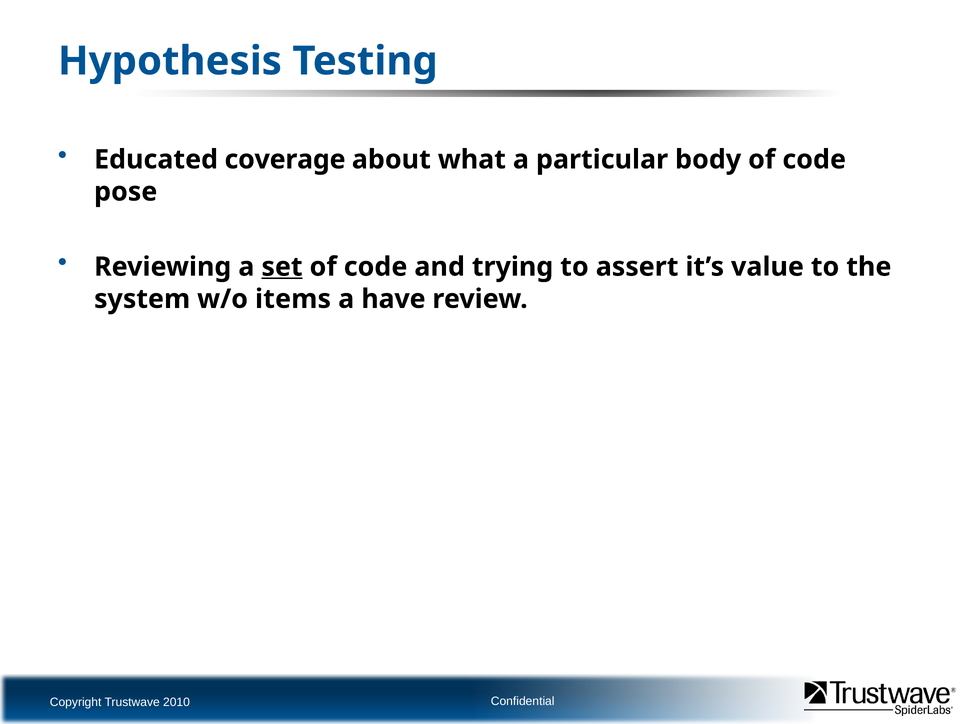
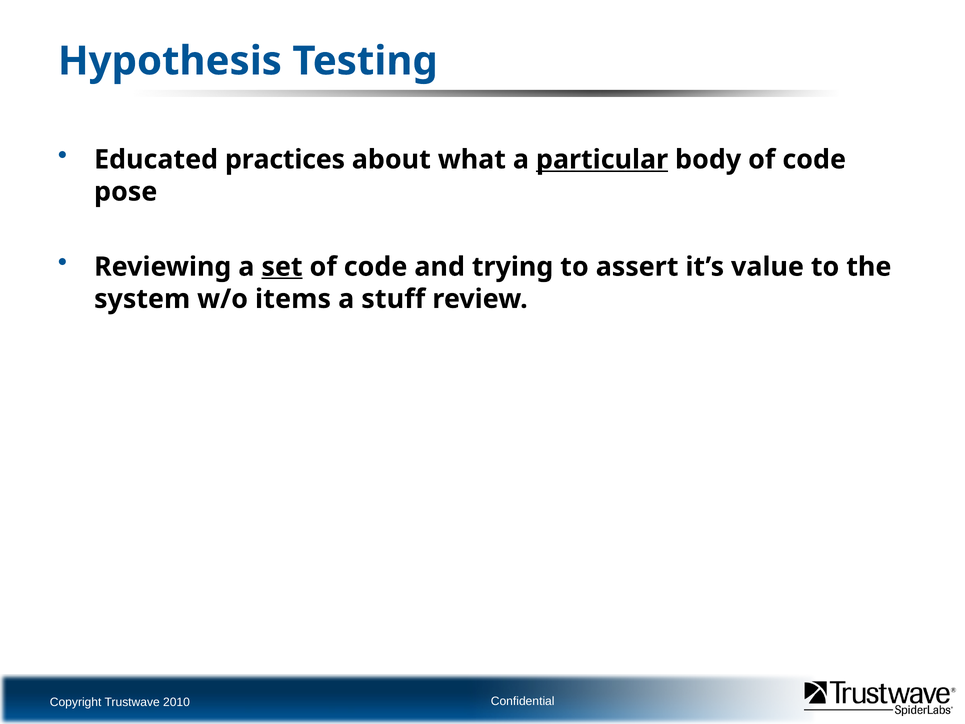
coverage: coverage -> practices (285, 159)
particular underline: none -> present (602, 159)
have: have -> stuff (393, 299)
